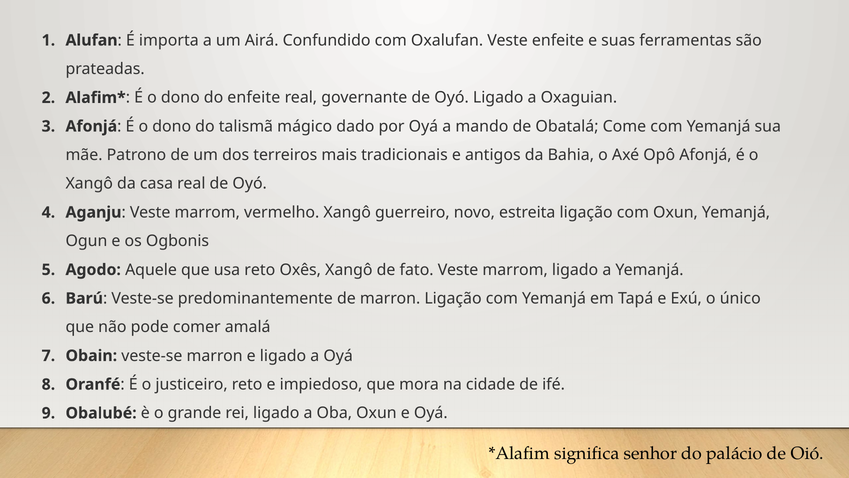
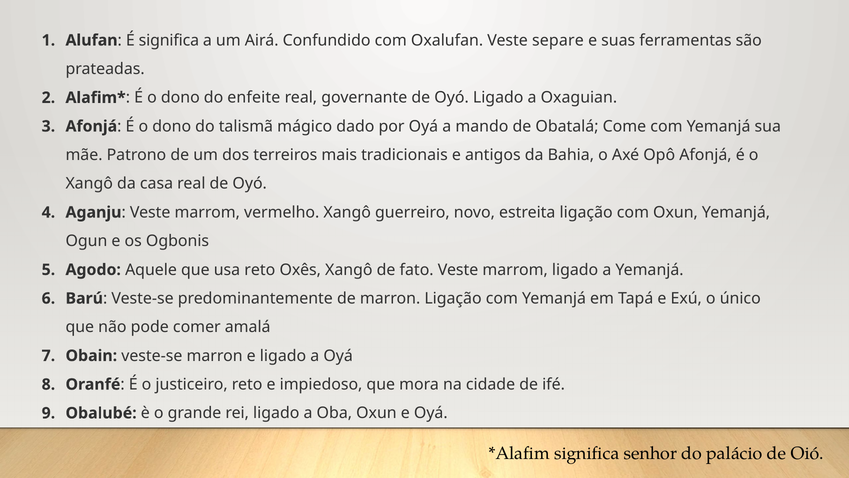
É importa: importa -> significa (169, 40)
Veste enfeite: enfeite -> separe (558, 40)
